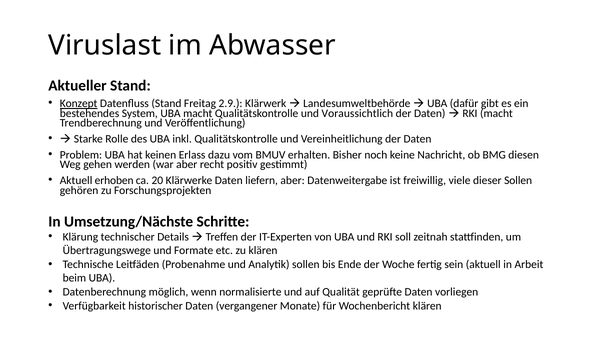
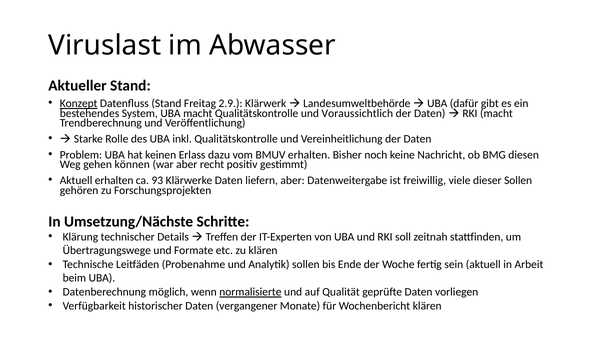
werden: werden -> können (132, 164)
Aktuell erhoben: erhoben -> erhalten (114, 180)
20: 20 -> 93 (157, 180)
normalisierte underline: none -> present (250, 291)
